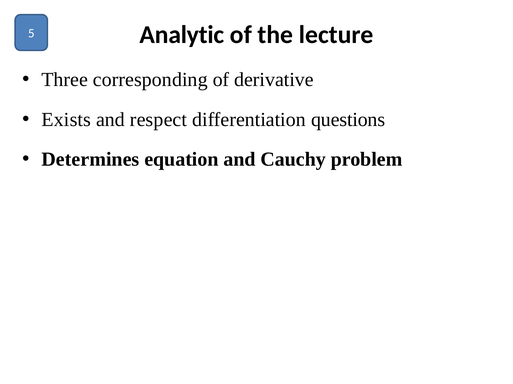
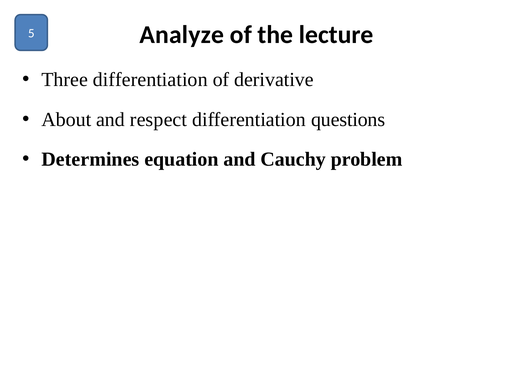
Analytic: Analytic -> Analyze (182, 35)
Three corresponding: corresponding -> differentiation (150, 80)
Exists: Exists -> About (66, 120)
